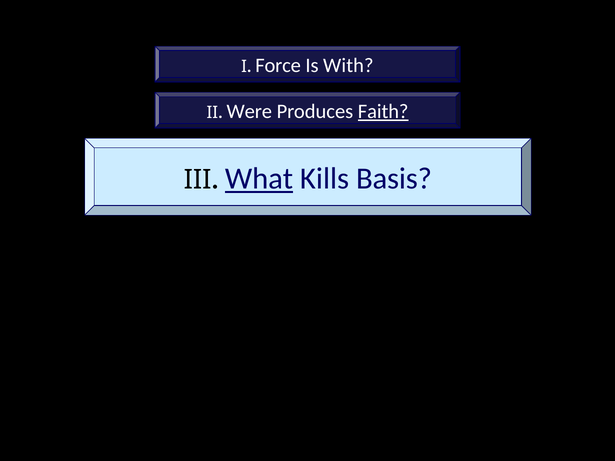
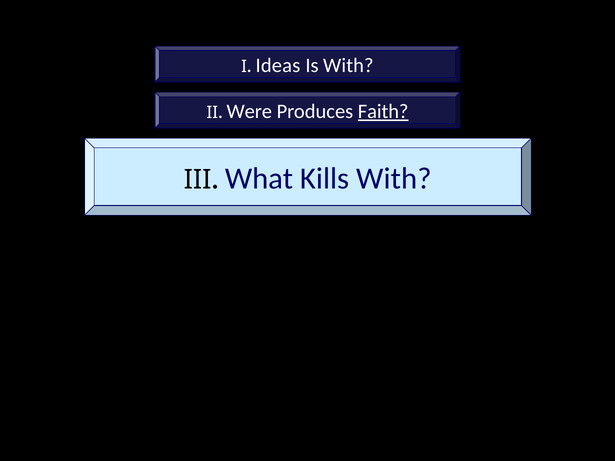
Force: Force -> Ideas (278, 65)
What underline: present -> none (259, 179)
Kills Basis: Basis -> With (394, 179)
